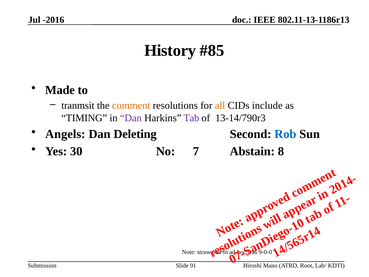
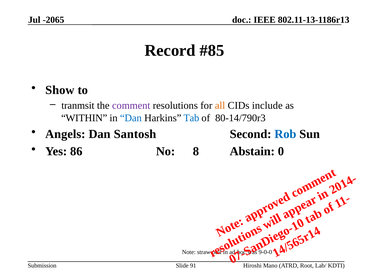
-2016: -2016 -> -2065 (53, 20)
History: History -> Record (170, 50)
Made: Made -> Show (60, 90)
comment colour: orange -> purple (131, 105)
TIMING: TIMING -> WITHIN (84, 118)
Dan colour: purple -> blue (131, 118)
Tab colour: purple -> blue (191, 118)
13-14/790r3: 13-14/790r3 -> 80-14/790r3 (240, 118)
Deleting: Deleting -> Santosh (135, 134)
30: 30 -> 86 (76, 151)
No 7: 7 -> 8 (196, 151)
Abstain 8: 8 -> 0 (281, 151)
